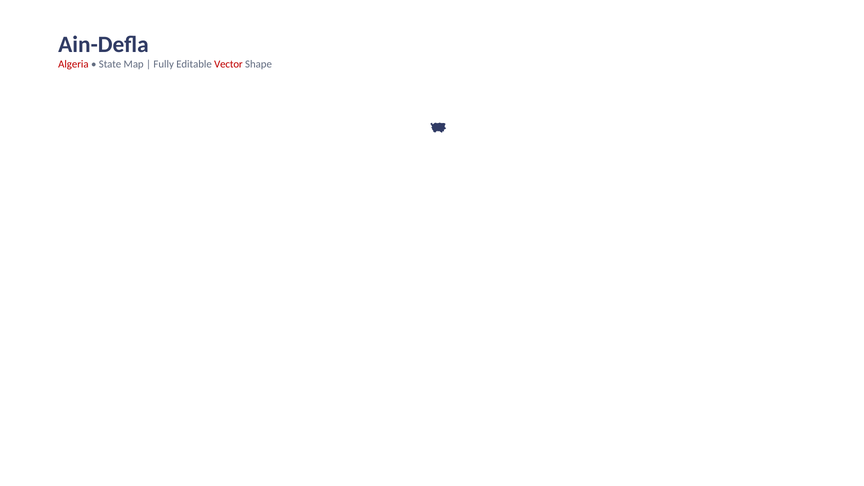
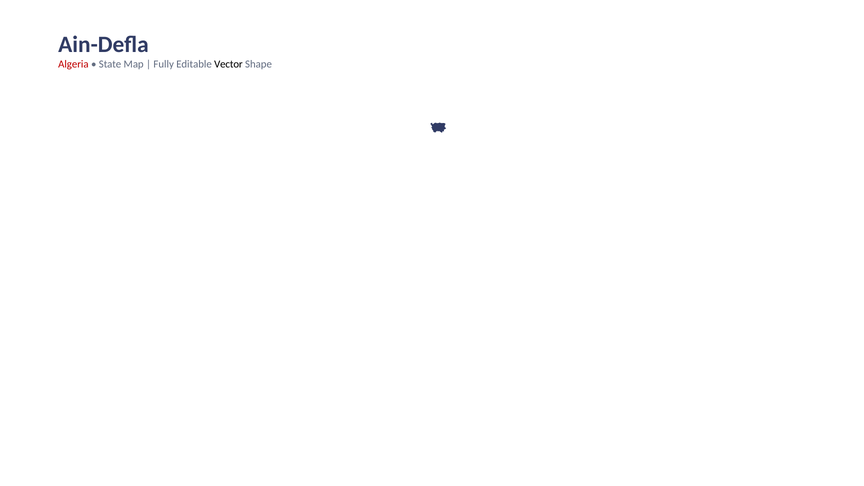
Vector colour: red -> black (228, 64)
